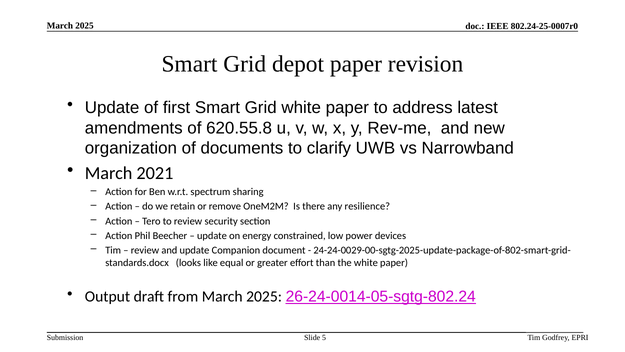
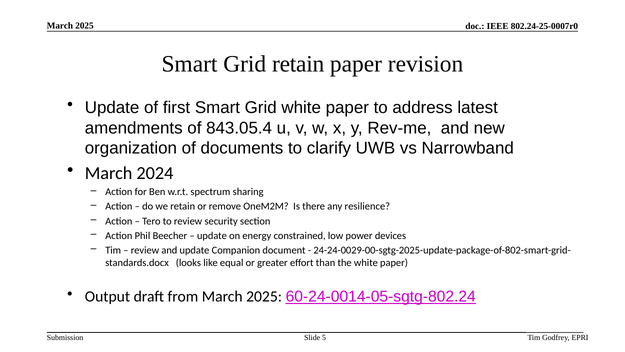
Grid depot: depot -> retain (298, 64)
620.55.8: 620.55.8 -> 843.05.4 (239, 128)
2021: 2021 -> 2024 (155, 173)
26-24-0014-05-sgtg-802.24: 26-24-0014-05-sgtg-802.24 -> 60-24-0014-05-sgtg-802.24 (381, 296)
